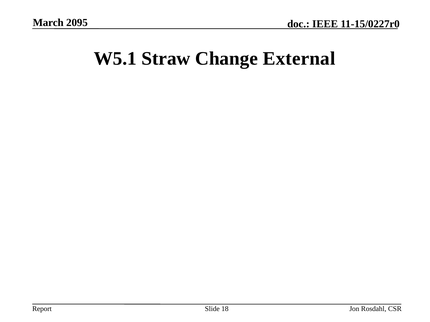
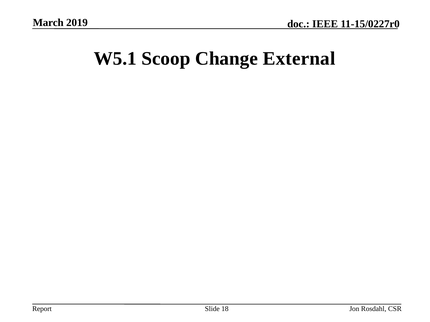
2095: 2095 -> 2019 (77, 23)
Straw: Straw -> Scoop (166, 59)
